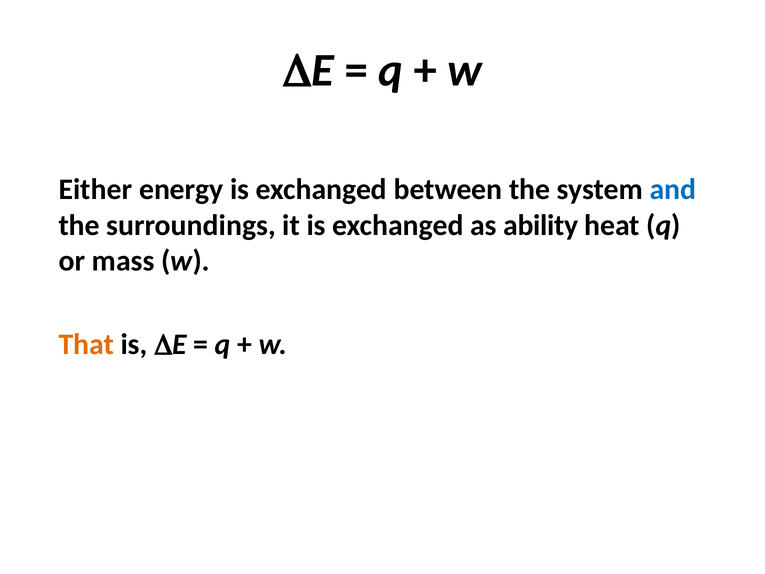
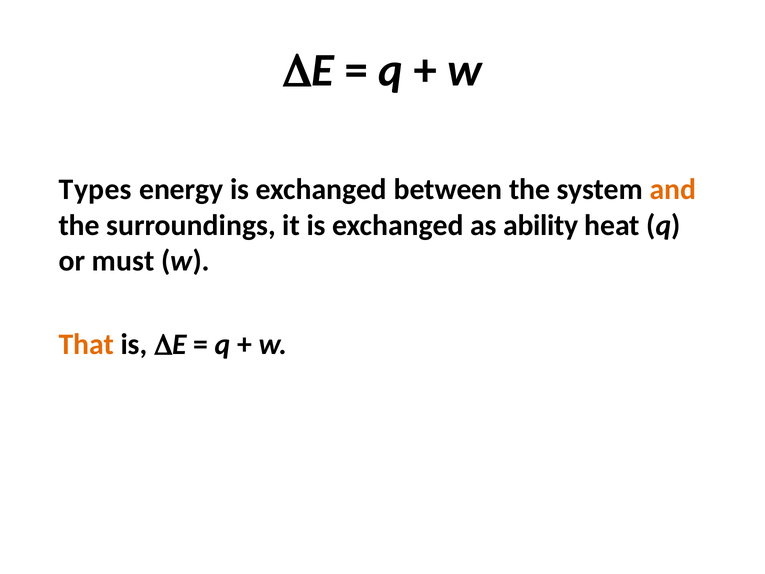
Either: Either -> Types (95, 190)
and colour: blue -> orange (673, 190)
mass: mass -> must (123, 261)
